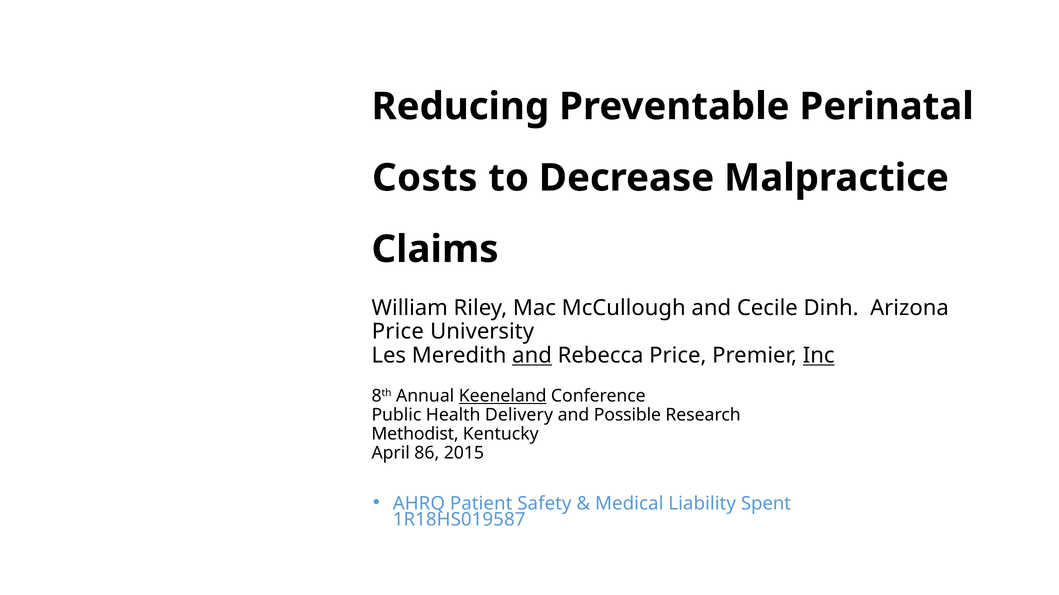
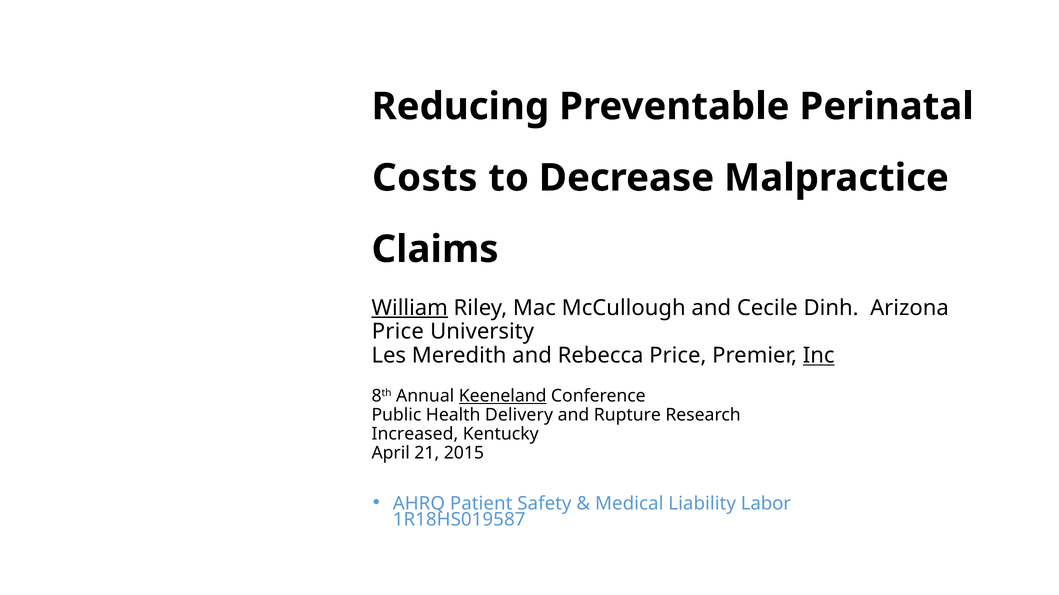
William underline: none -> present (410, 308)
and underline: present -> none (532, 356)
Possible: Possible -> Rupture (627, 415)
Methodist: Methodist -> Increased (415, 434)
86: 86 -> 21 (427, 453)
Spent: Spent -> Labor (766, 504)
